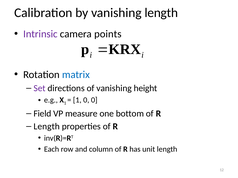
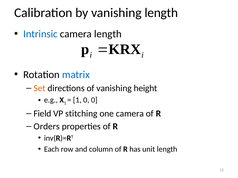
Intrinsic colour: purple -> blue (40, 34)
camera points: points -> length (108, 34)
Set colour: purple -> orange (40, 88)
measure: measure -> stitching (81, 114)
one bottom: bottom -> camera (130, 114)
Length: Length -> Orders (47, 127)
